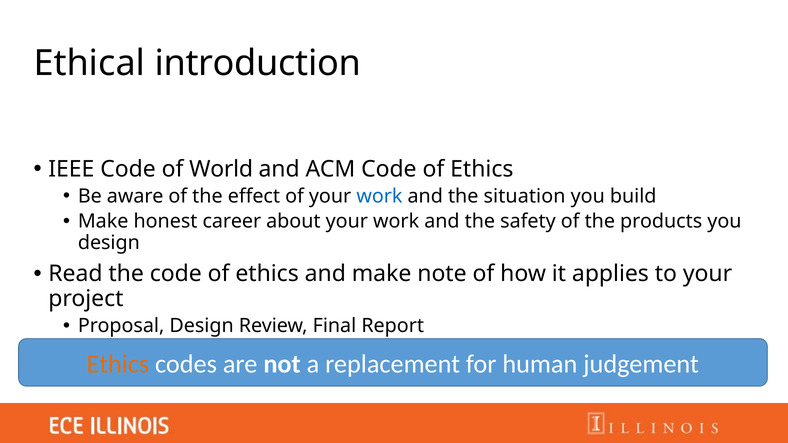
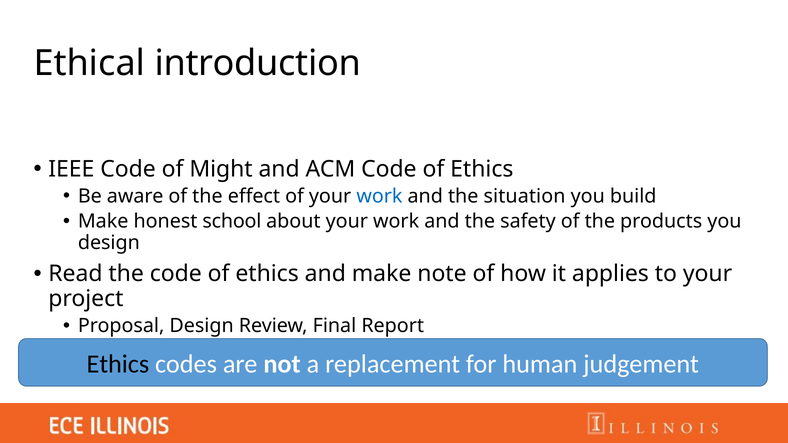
World: World -> Might (221, 169)
career: career -> school (232, 222)
Ethics colour: orange -> black (118, 364)
